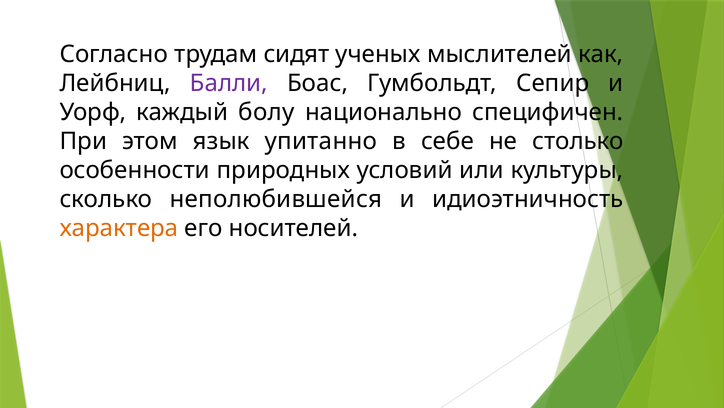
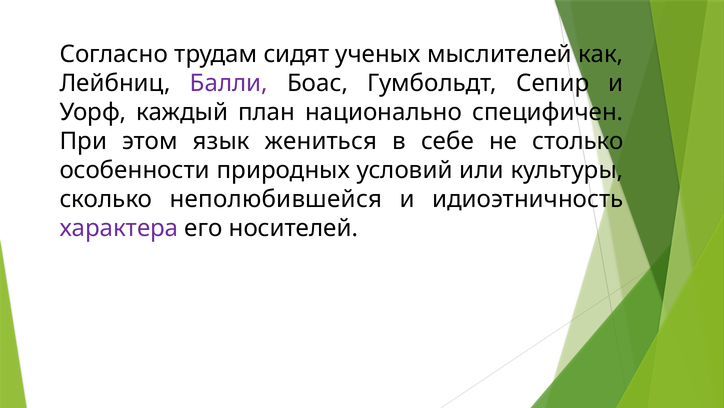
болу: болу -> план (267, 112)
упитанно: упитанно -> жениться (321, 141)
характера colour: orange -> purple (119, 228)
